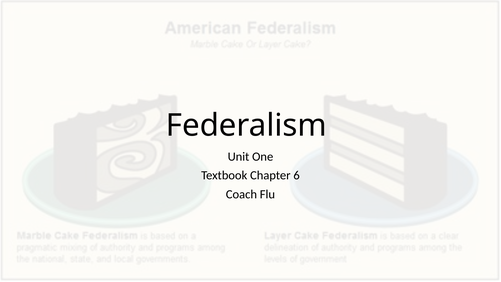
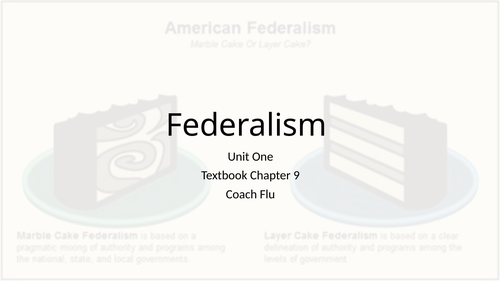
6: 6 -> 9 (297, 175)
